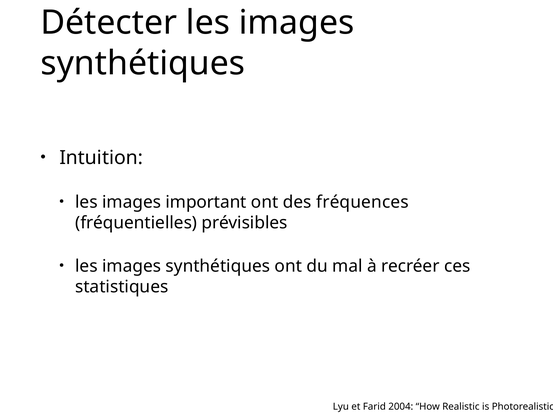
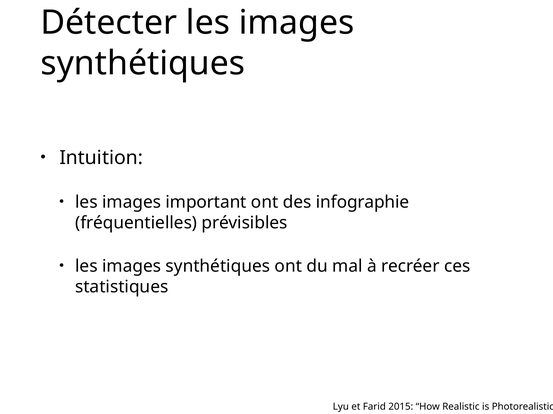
fréquences: fréquences -> infographie (363, 203)
2004: 2004 -> 2015 (401, 407)
